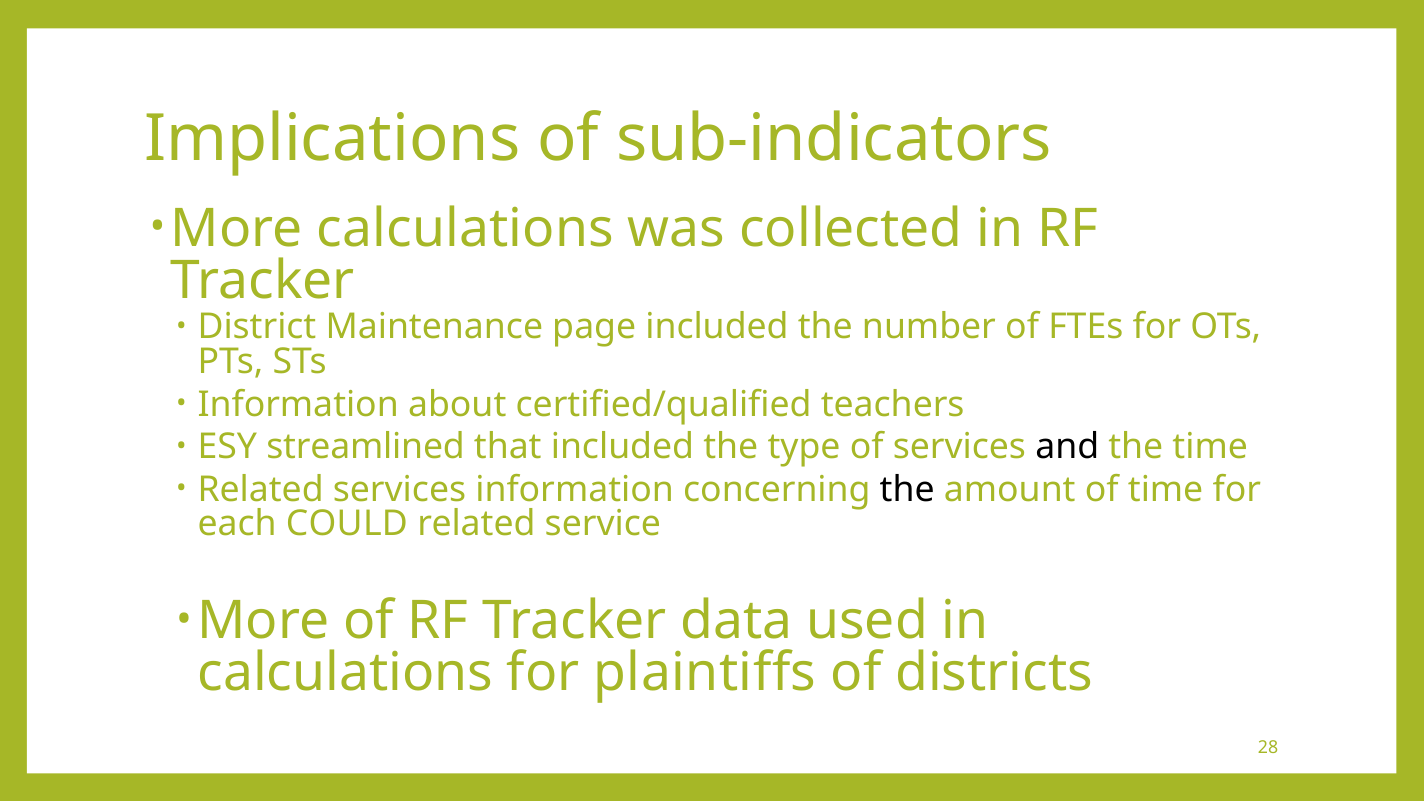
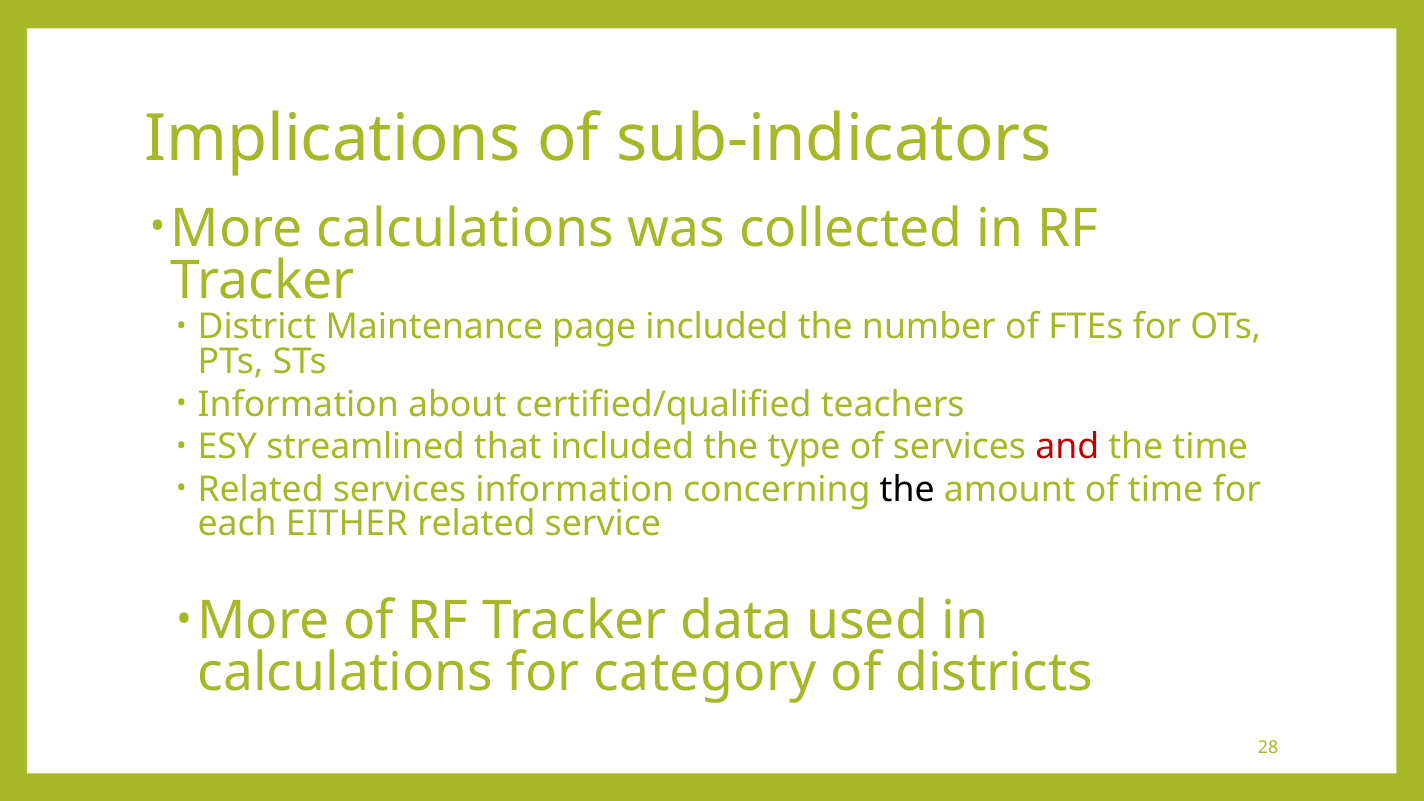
and colour: black -> red (1067, 447)
COULD: COULD -> EITHER (347, 524)
plaintiffs: plaintiffs -> category (705, 673)
